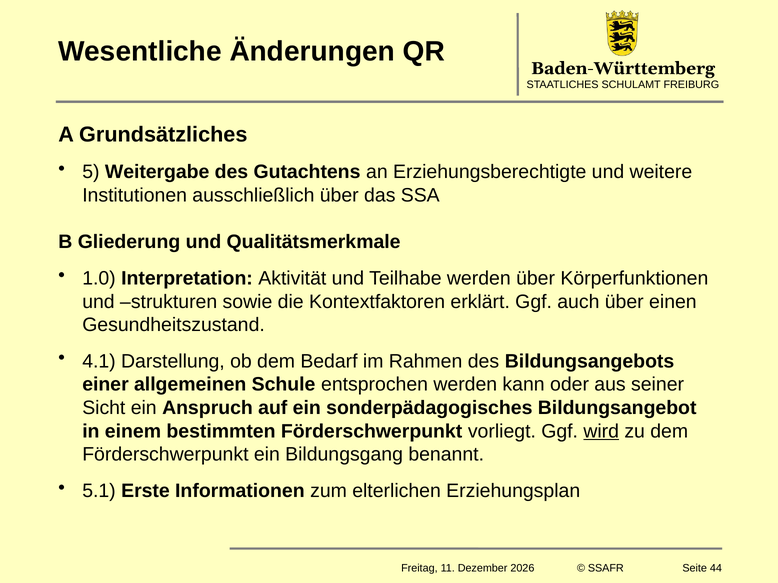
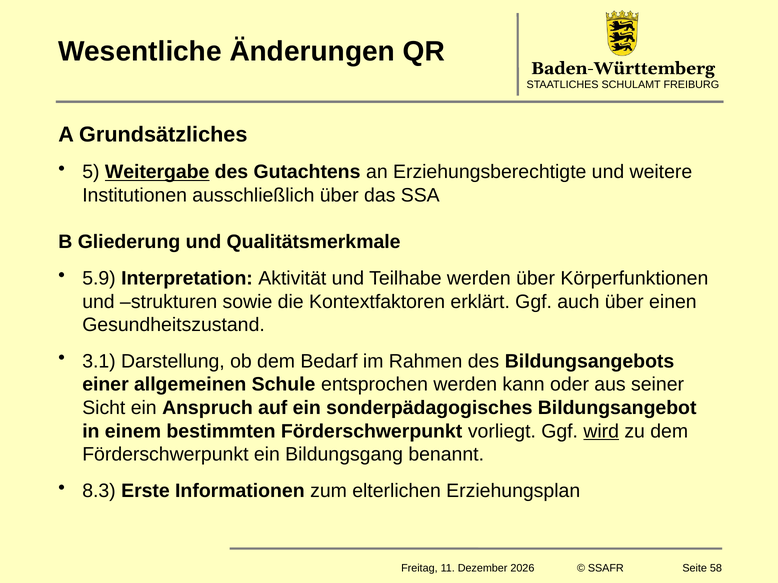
Weitergabe underline: none -> present (157, 172)
1.0: 1.0 -> 5.9 (99, 279)
4.1: 4.1 -> 3.1 (99, 362)
5.1: 5.1 -> 8.3 (99, 491)
44: 44 -> 58 (716, 569)
